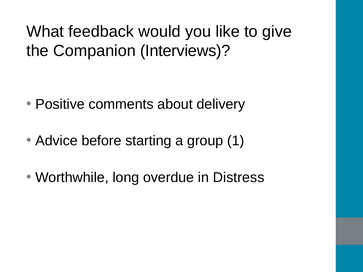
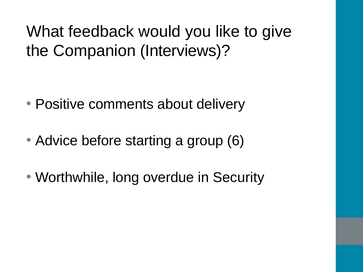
1: 1 -> 6 (236, 141)
Distress: Distress -> Security (239, 178)
